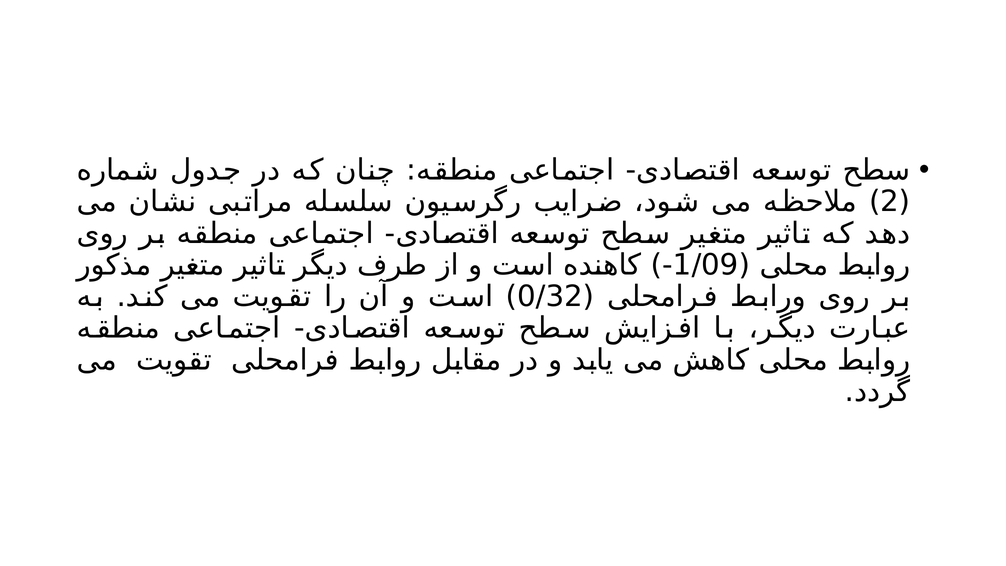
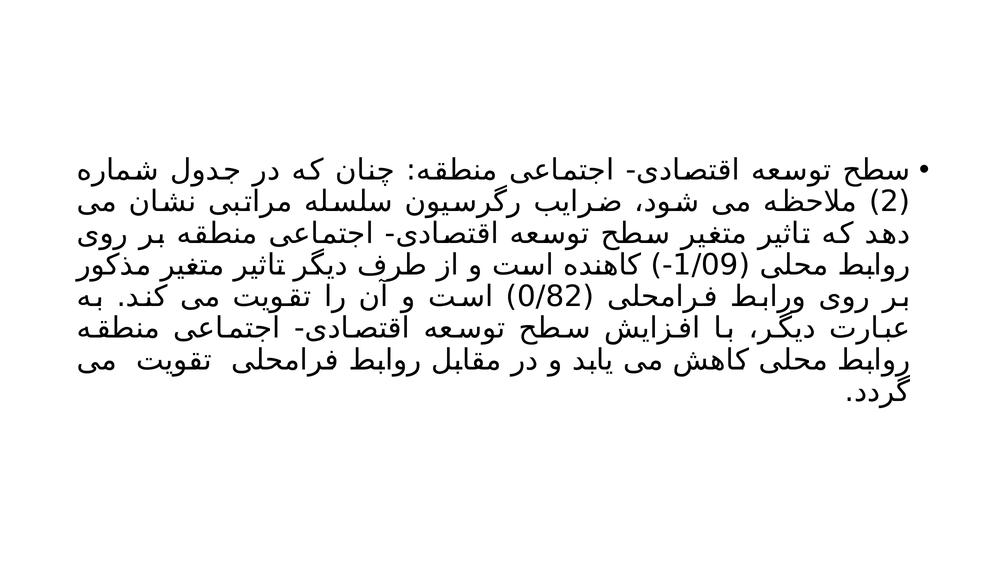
0/32: 0/32 -> 0/82 (550, 297)
